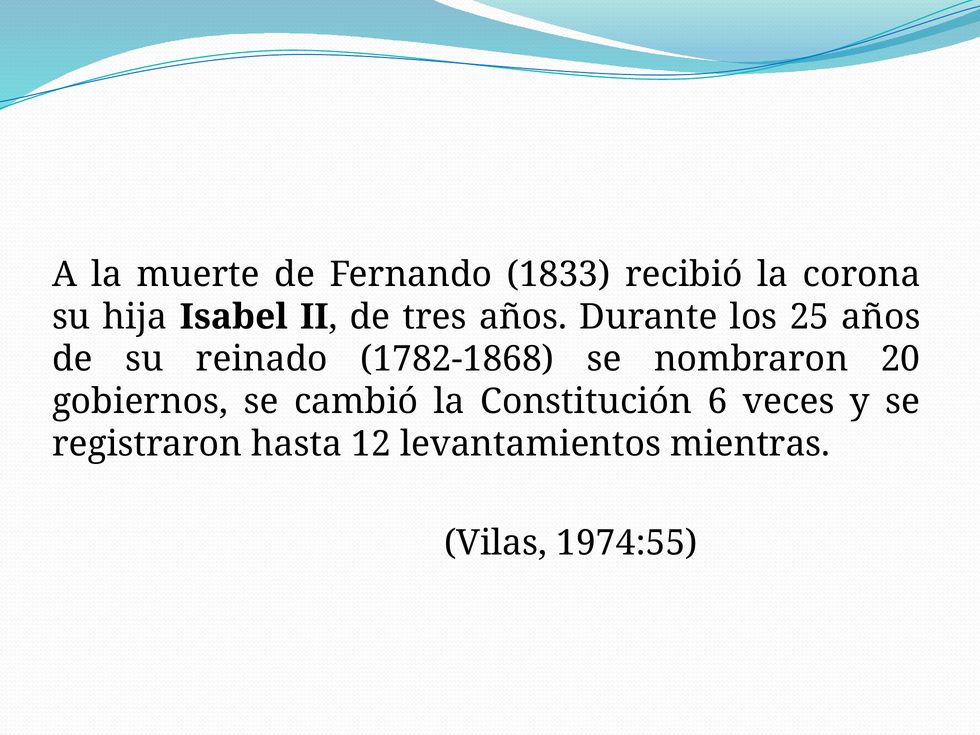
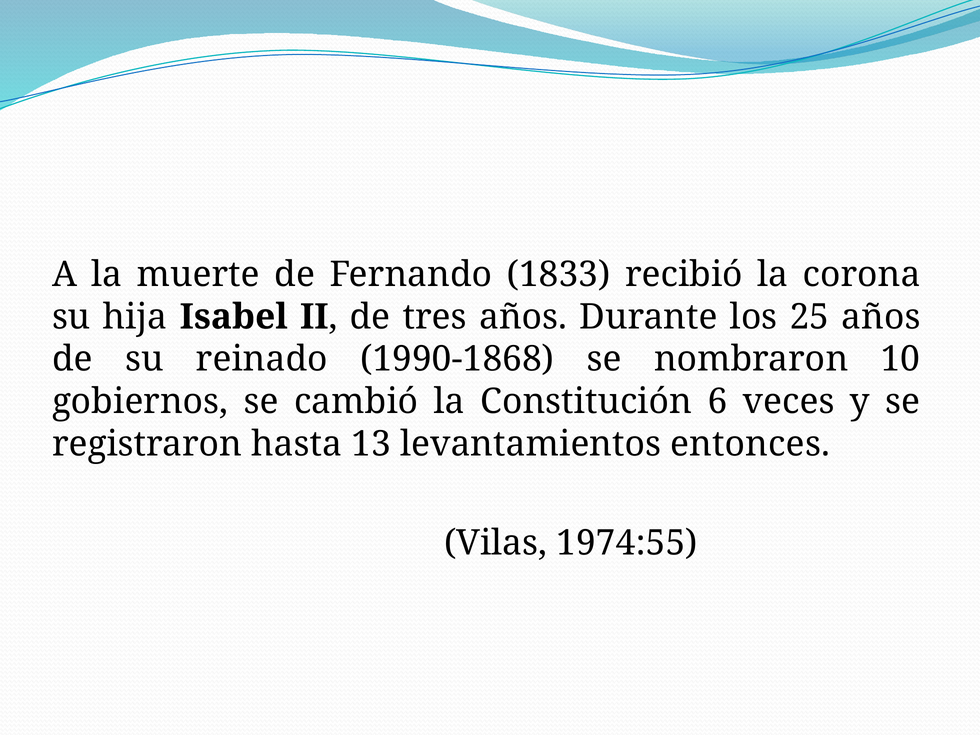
1782-1868: 1782-1868 -> 1990-1868 (457, 359)
20: 20 -> 10 (901, 359)
12: 12 -> 13 (371, 444)
mientras: mientras -> entonces (750, 444)
